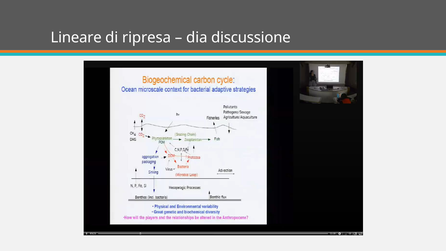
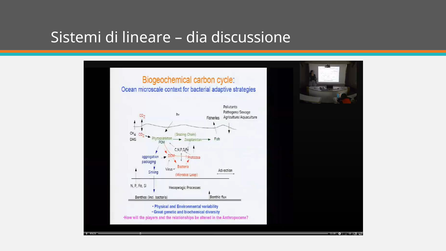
Lineare: Lineare -> Sistemi (76, 37)
ripresa: ripresa -> lineare (146, 37)
